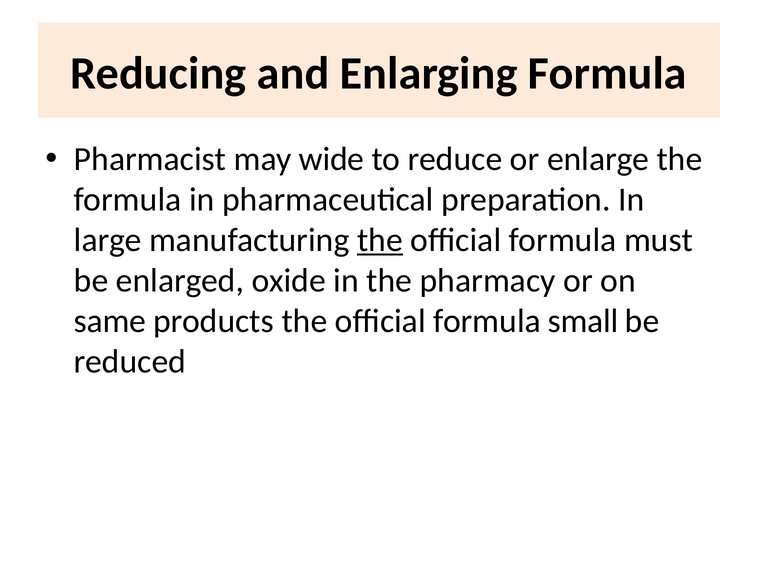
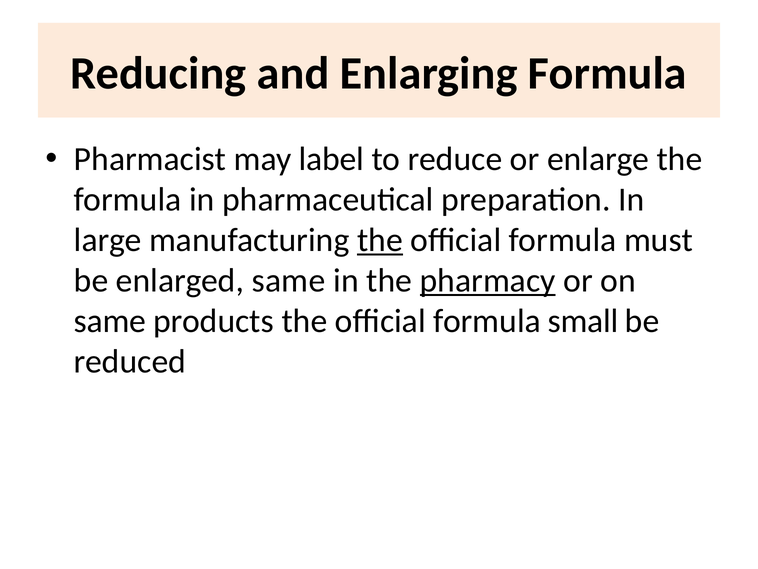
wide: wide -> label (332, 159)
enlarged oxide: oxide -> same (289, 280)
pharmacy underline: none -> present (488, 280)
